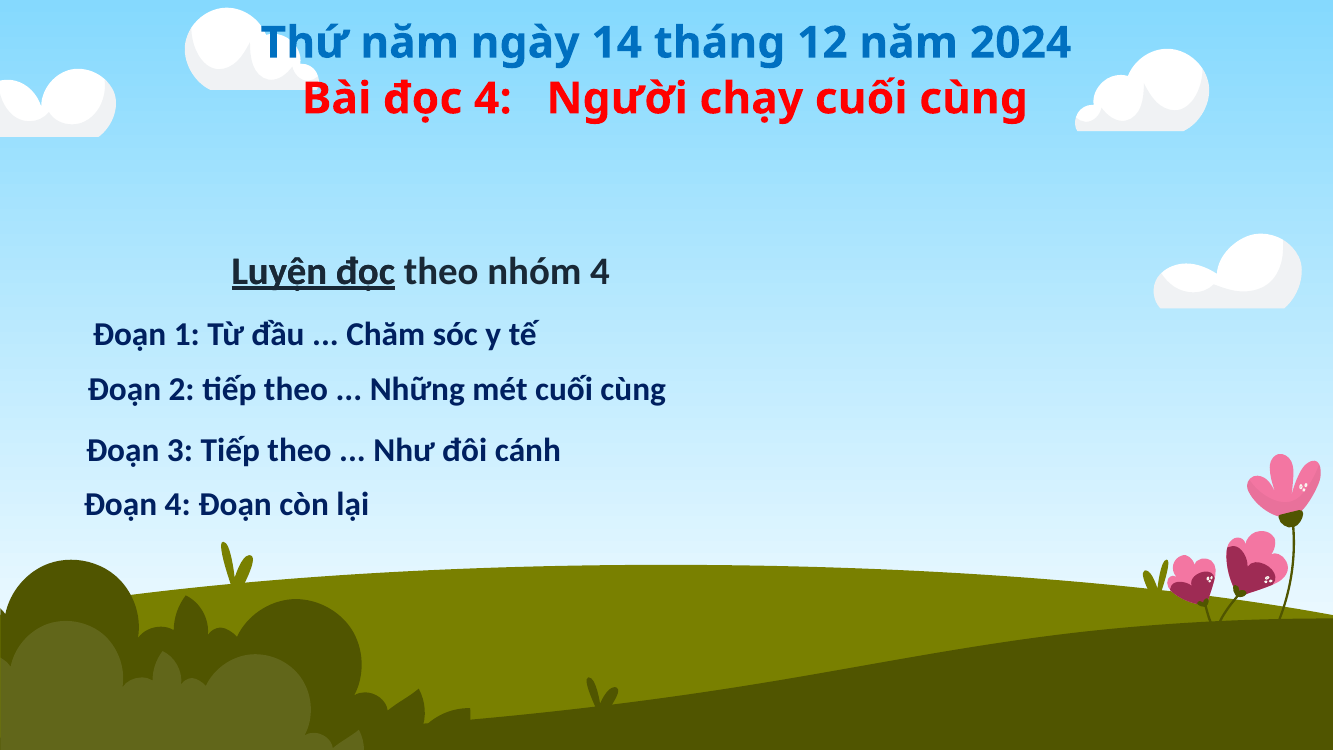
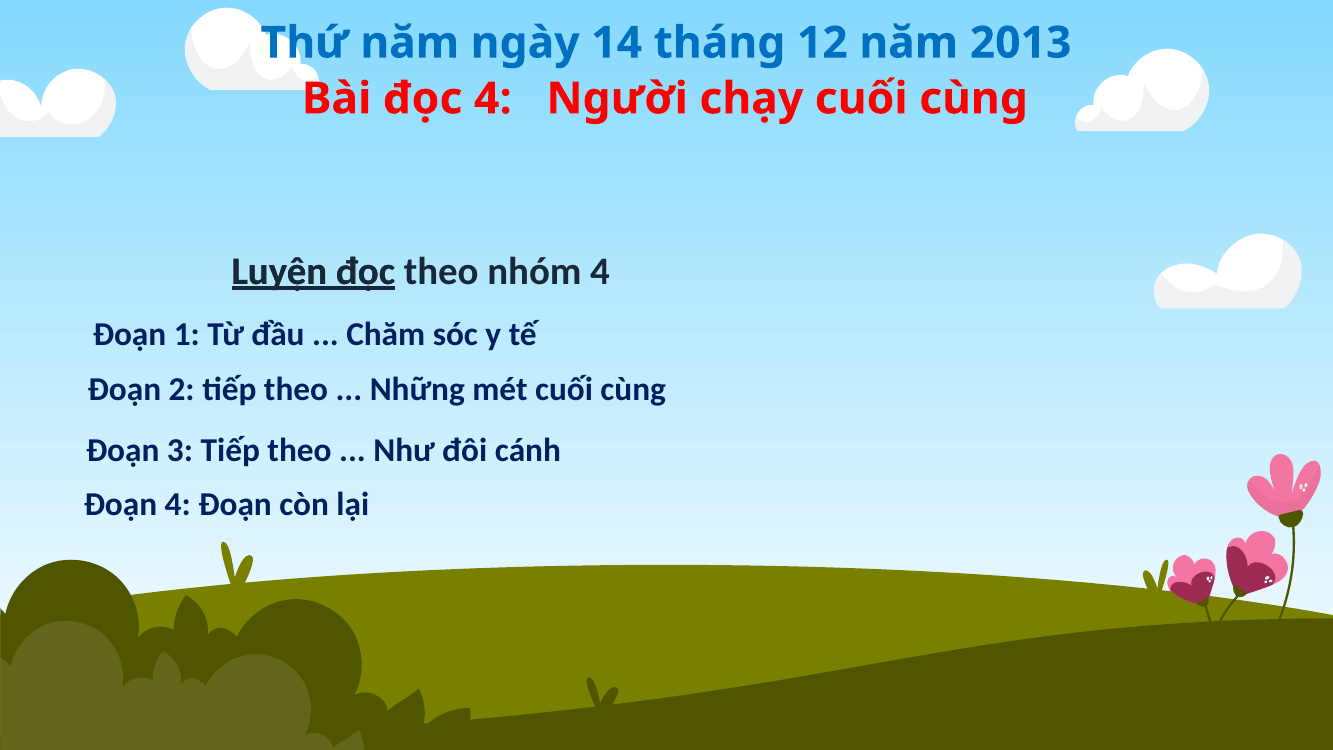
2024: 2024 -> 2013 (1021, 43)
